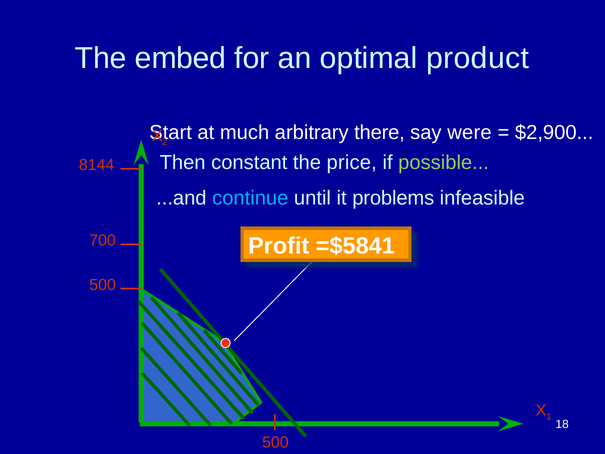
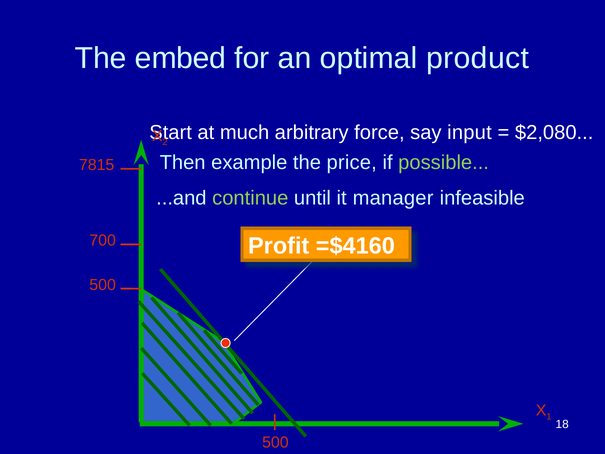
there: there -> force (379, 132)
were: were -> input (469, 132)
$2,900: $2,900 -> $2,080 (554, 132)
constant: constant -> example (249, 163)
8144: 8144 -> 7815 (97, 165)
continue colour: light blue -> light green (250, 198)
problems: problems -> manager (393, 198)
=$5841: =$5841 -> =$4160 (355, 246)
